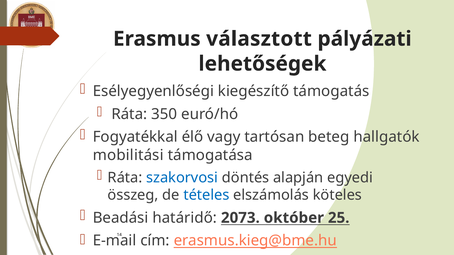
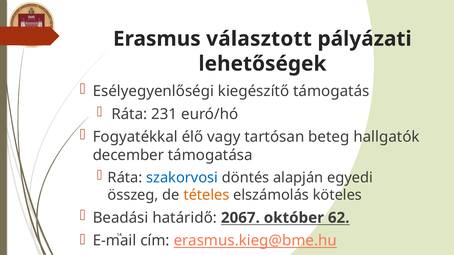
350: 350 -> 231 (164, 114)
mobilitási: mobilitási -> december (128, 155)
tételes colour: blue -> orange (206, 195)
2073: 2073 -> 2067 (240, 218)
25: 25 -> 62 (339, 218)
